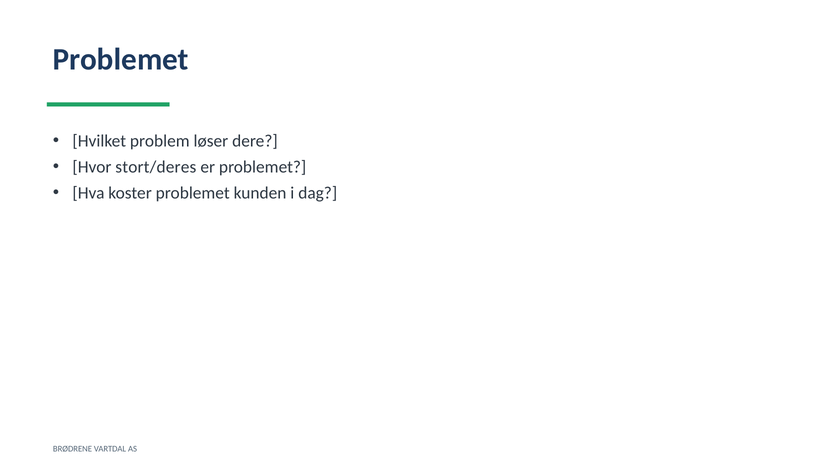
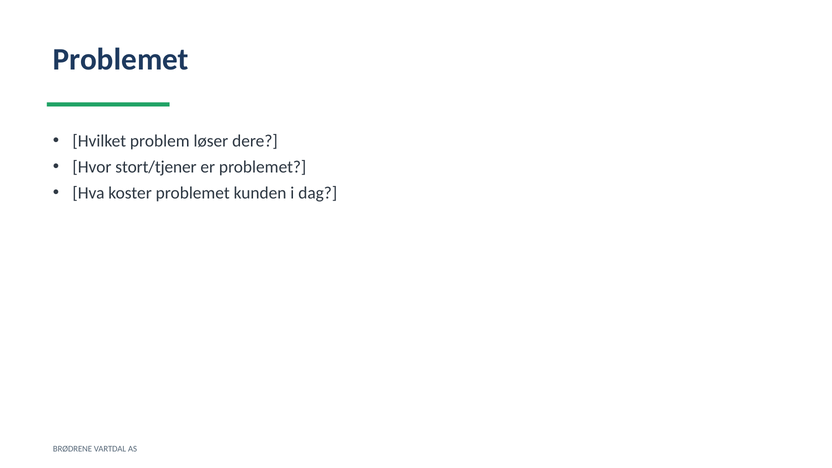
stort/deres: stort/deres -> stort/tjener (156, 167)
